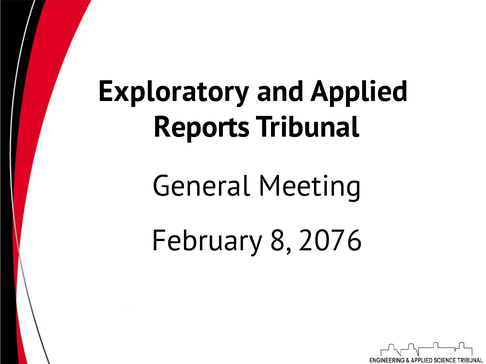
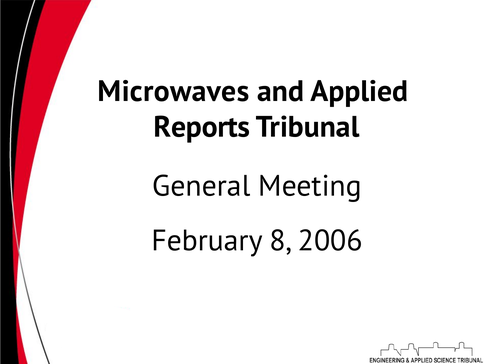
Exploratory: Exploratory -> Microwaves (173, 92)
2076: 2076 -> 2006 (330, 241)
